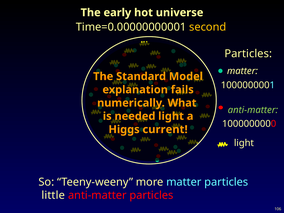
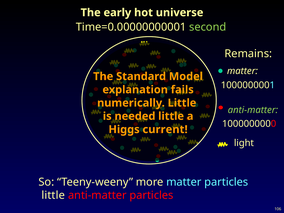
second colour: yellow -> light green (208, 27)
Particles: Particles -> Remains (248, 54)
numerically What: What -> Little (182, 103)
needed light: light -> little (171, 116)
